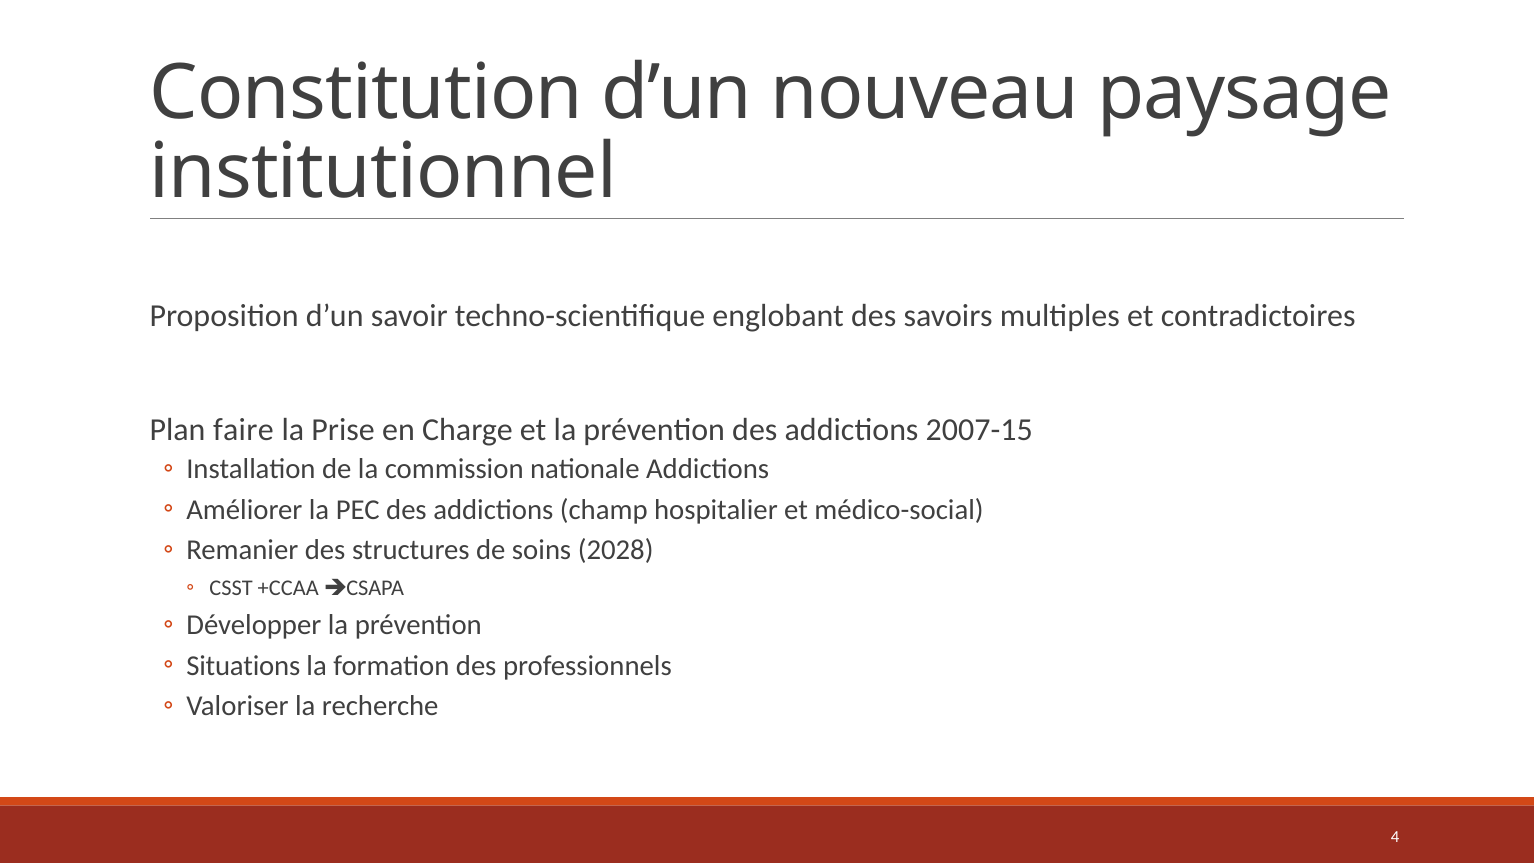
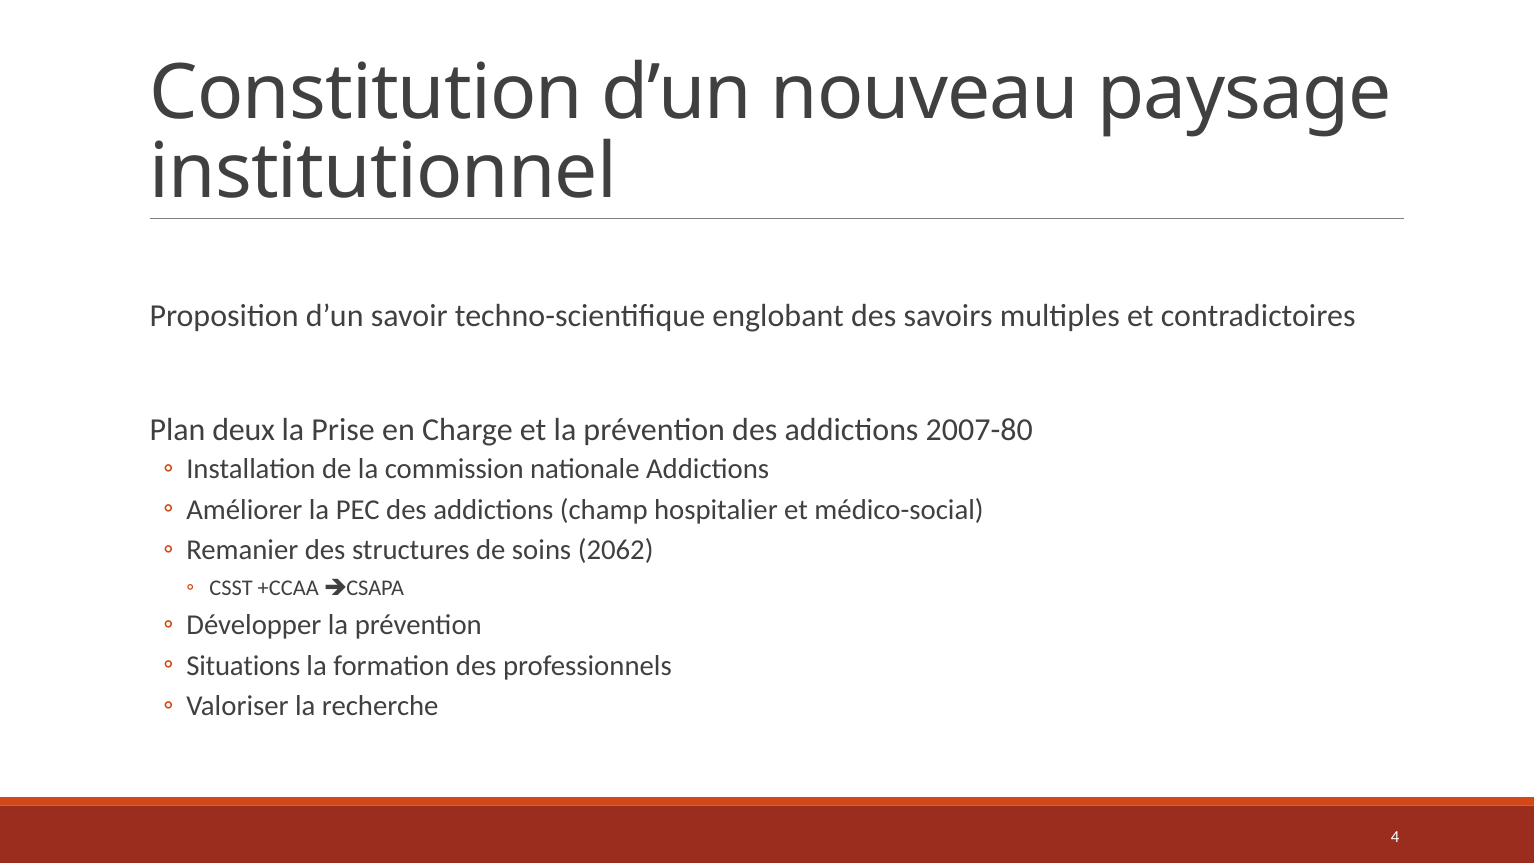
faire: faire -> deux (244, 430)
2007-15: 2007-15 -> 2007-80 (979, 430)
2028: 2028 -> 2062 (616, 550)
